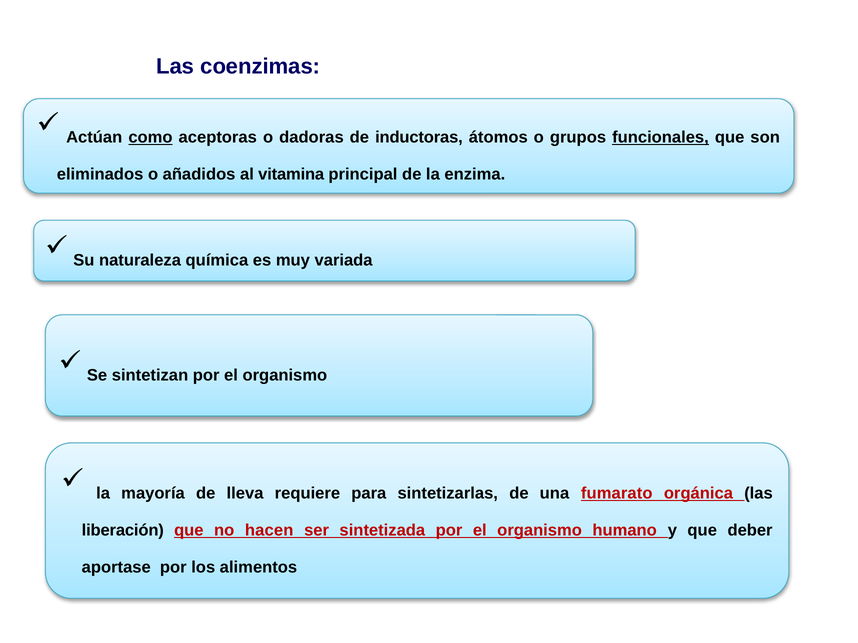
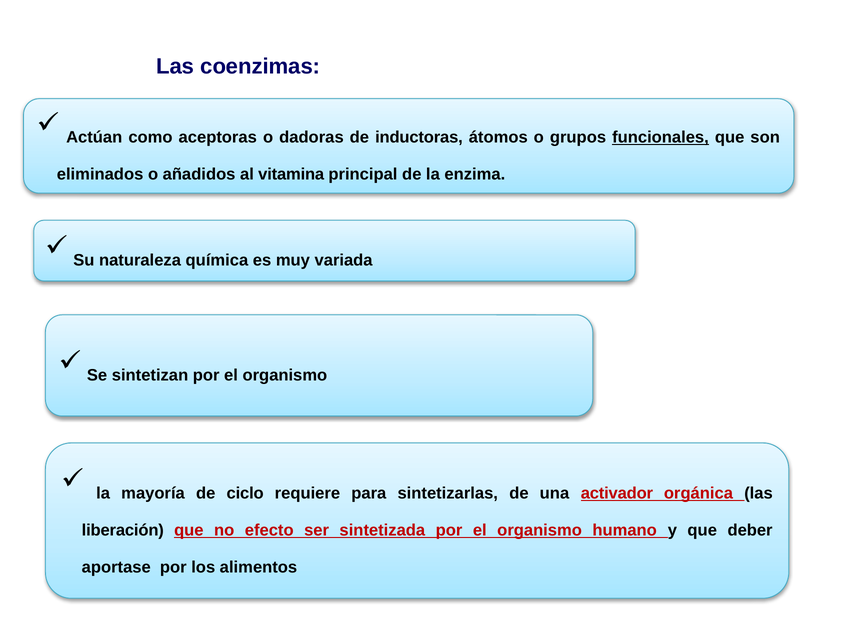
como underline: present -> none (150, 137)
lleva: lleva -> ciclo (245, 494)
fumarato: fumarato -> activador (617, 494)
hacen: hacen -> efecto (269, 531)
